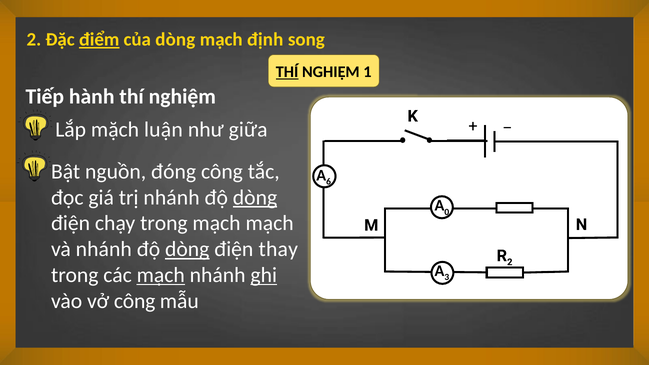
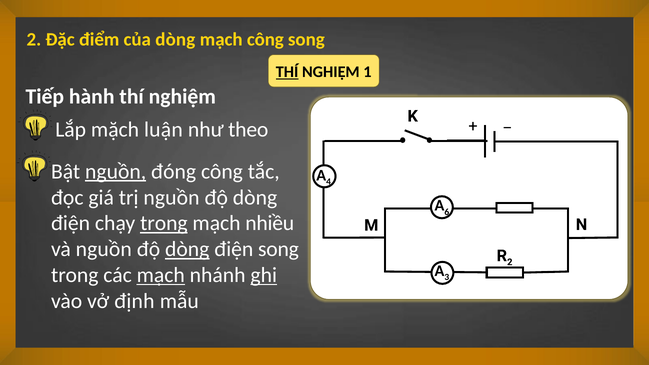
điểm underline: present -> none (99, 40)
mạch định: định -> công (265, 40)
giữa: giữa -> theo (248, 130)
nguồn underline: none -> present (116, 171)
6: 6 -> 4 (329, 182)
trị nhánh: nhánh -> nguồn (172, 197)
dòng underline: present -> none (255, 197)
0: 0 -> 6 (447, 212)
trong underline: none -> present (164, 223)
mạch mạch: mạch -> nhiều (270, 223)
và nhánh: nhánh -> nguồn (104, 249)
điện thay: thay -> song (278, 249)
vở công: công -> định (134, 301)
